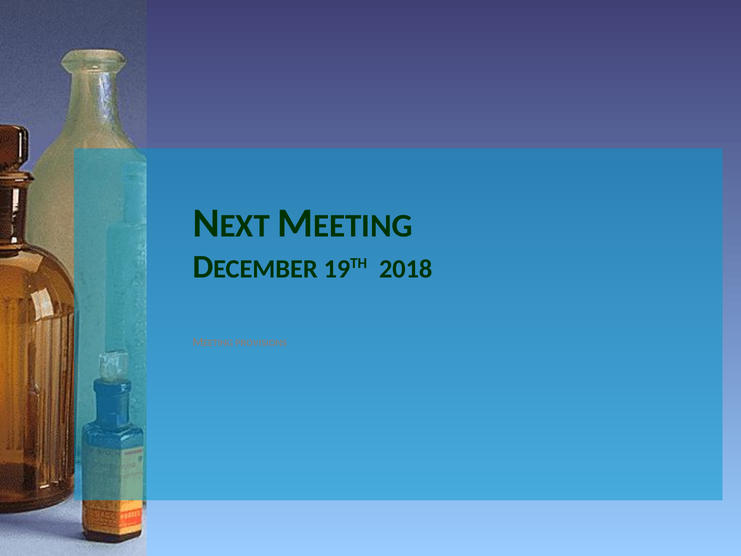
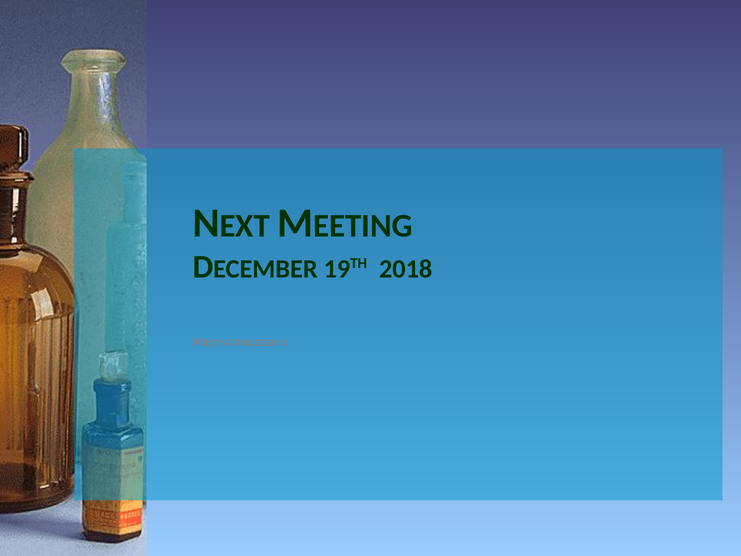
PROVISIONS: PROVISIONS -> PROCESSING (261, 343)
